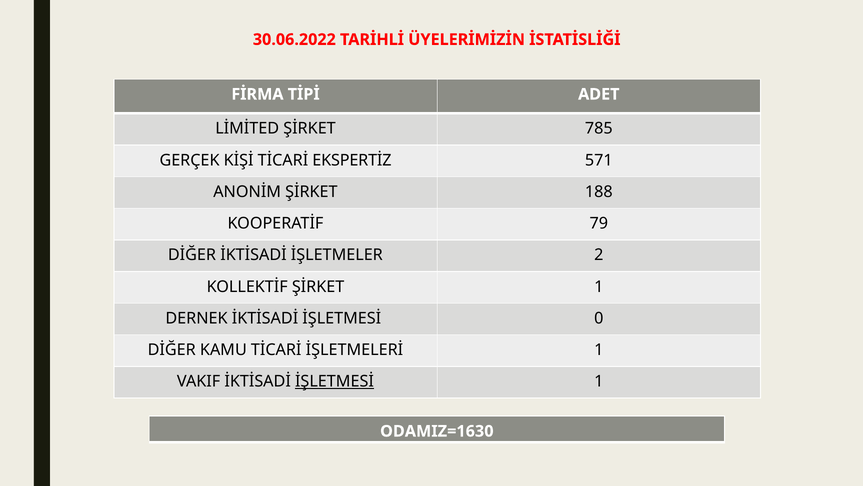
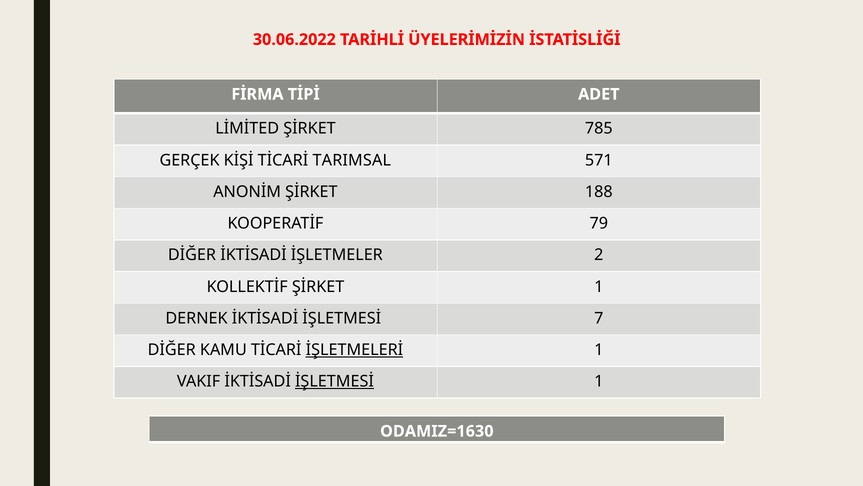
EKSPERTİZ: EKSPERTİZ -> TARIMSAL (352, 160)
0: 0 -> 7 (599, 318)
İŞLETMELERİ underline: none -> present (354, 350)
